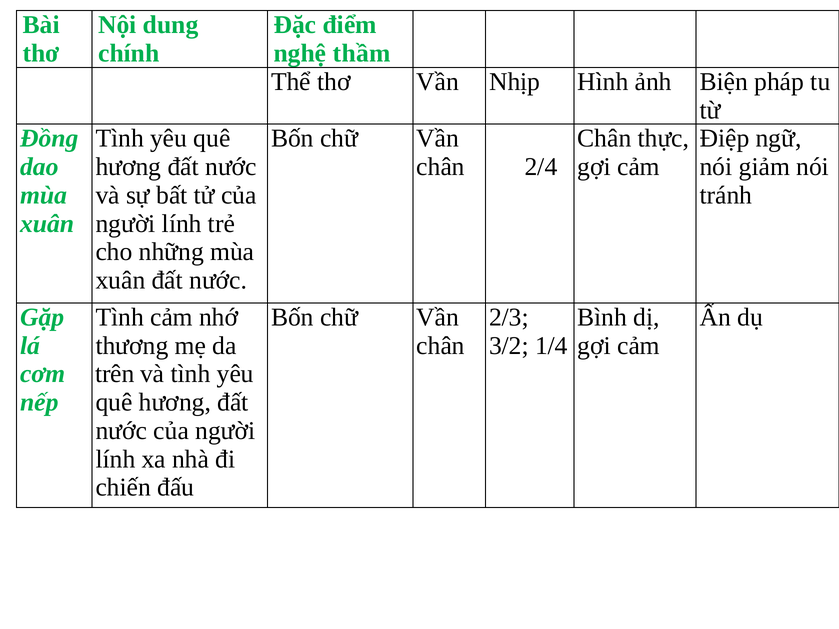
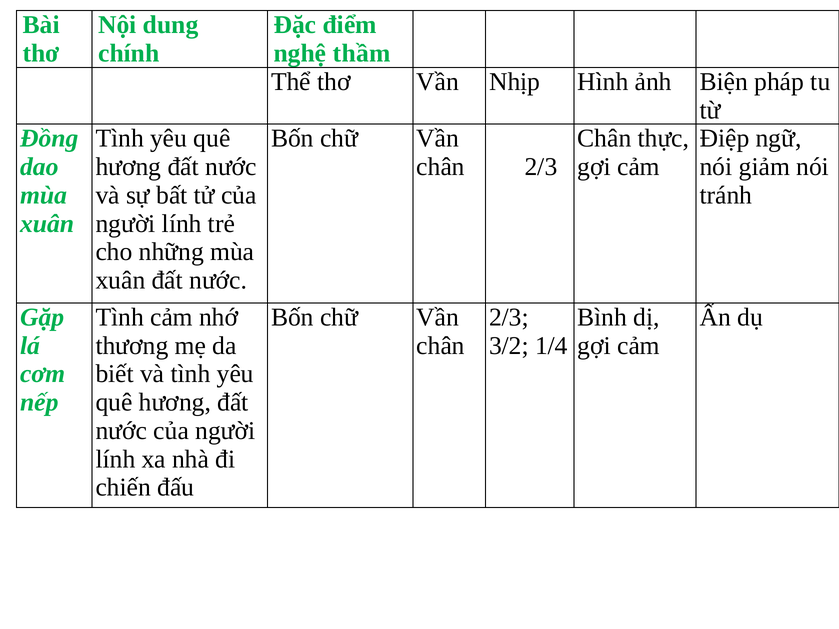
2/4: 2/4 -> 2/3 (541, 167)
trên: trên -> biết (115, 374)
